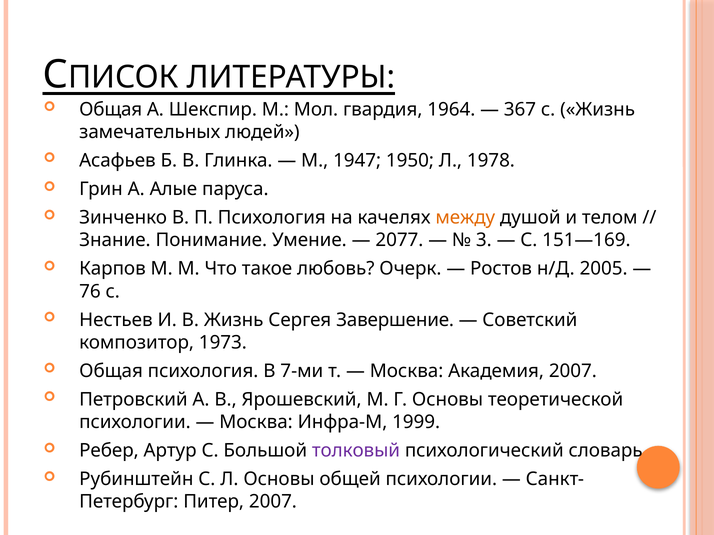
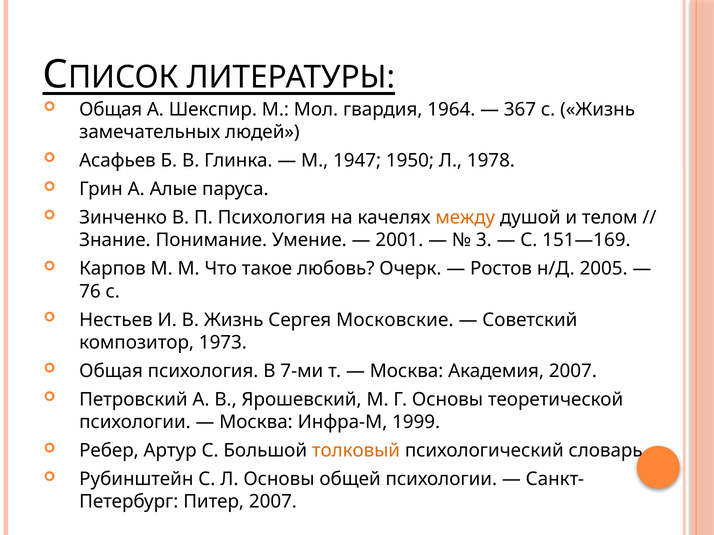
2077: 2077 -> 2001 (399, 240)
Завершение: Завершение -> Московские (395, 320)
толковый colour: purple -> orange (356, 451)
